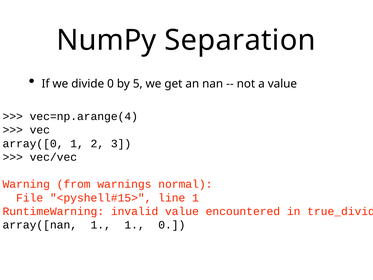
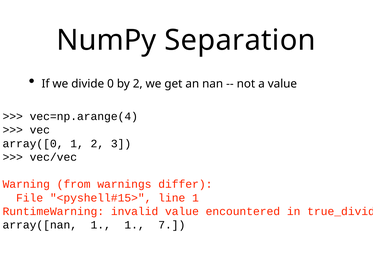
by 5: 5 -> 2 (138, 84)
normal: normal -> differ (185, 184)
1 0: 0 -> 7 (172, 225)
